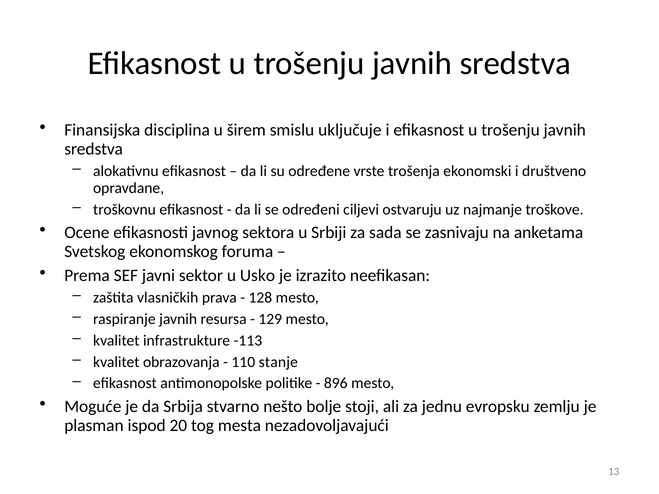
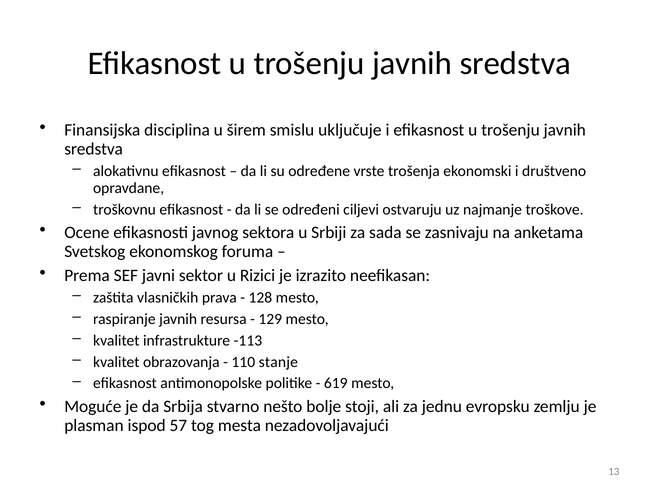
Usko: Usko -> Rizici (258, 276)
896: 896 -> 619 (336, 384)
20: 20 -> 57 (178, 426)
